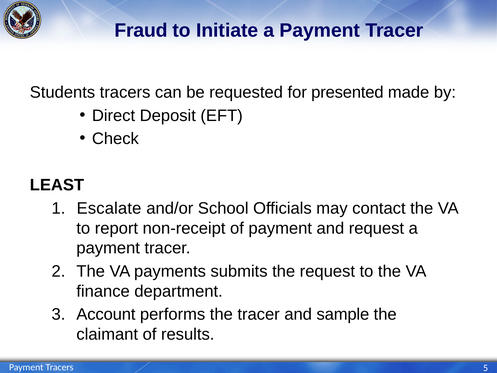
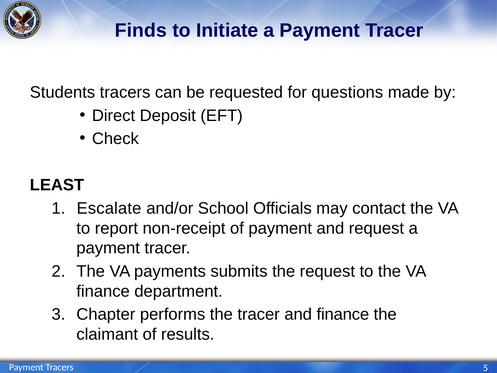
Fraud: Fraud -> Finds (141, 30)
presented: presented -> questions (347, 92)
Account: Account -> Chapter (106, 314)
and sample: sample -> finance (343, 314)
